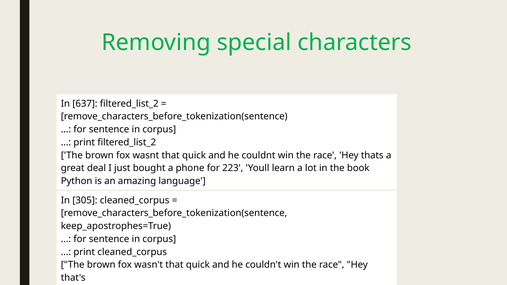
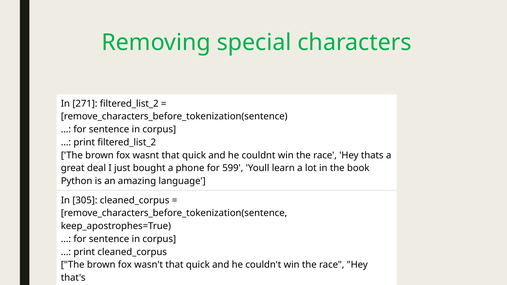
637: 637 -> 271 (85, 104)
223: 223 -> 599 (233, 168)
